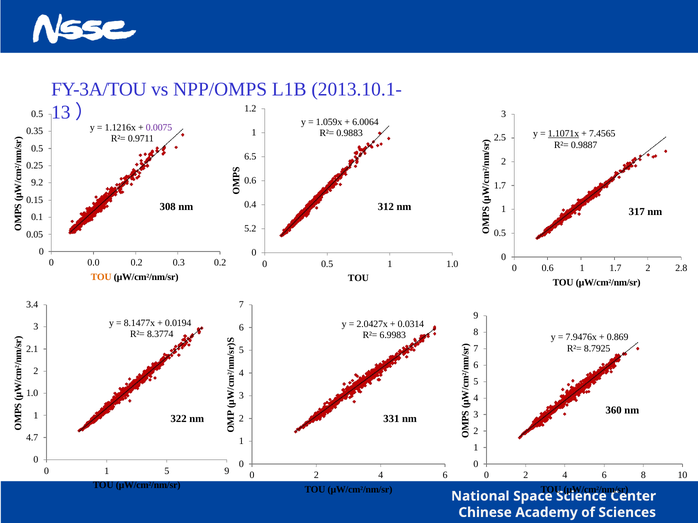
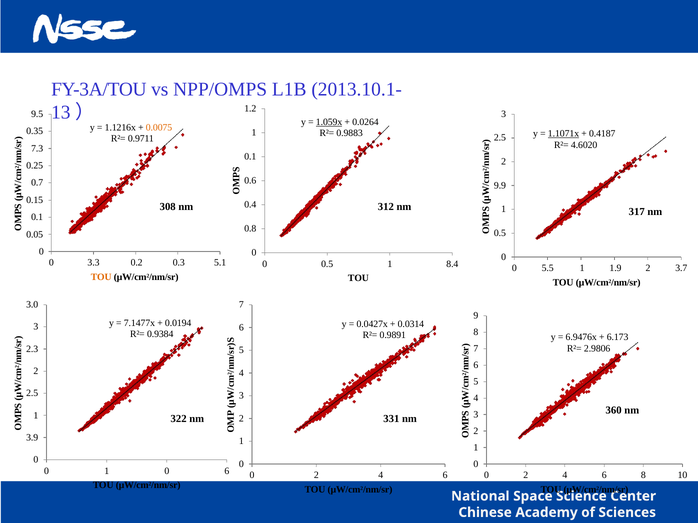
0.5: 0.5 -> 9.5 (37, 114)
1.059x underline: none -> present (329, 122)
6.0064: 6.0064 -> 0.0264 (365, 122)
0.0075 colour: purple -> orange (159, 128)
7.4565: 7.4565 -> 0.4187 (602, 134)
0.9887: 0.9887 -> 4.6020 (584, 145)
0.5: 0.5 -> 7.3 (37, 148)
6.5: 6.5 -> 0.1 (250, 157)
9.2: 9.2 -> 0.7 (37, 183)
1.7: 1.7 -> 9.9 (500, 186)
5.2: 5.2 -> 0.8 (250, 229)
0.0: 0.0 -> 3.3 (94, 263)
0 0.2: 0.2 -> 5.1 (220, 263)
0.5 1 1.0: 1.0 -> 8.4 (452, 264)
0.6: 0.6 -> 5.5 (548, 268)
1.7: 1.7 -> 1.9 (615, 268)
2.8: 2.8 -> 3.7 (681, 268)
3.4: 3.4 -> 3.0 (32, 305)
8.1477x: 8.1477x -> 7.1477x (139, 323)
2.0427x: 2.0427x -> 0.0427x (372, 324)
8.3774: 8.3774 -> 0.9384 (160, 334)
6.9983: 6.9983 -> 0.9891 (393, 335)
7.9476x: 7.9476x -> 6.9476x (581, 337)
0.869: 0.869 -> 6.173 (618, 337)
8.7925: 8.7925 -> 2.9806 (597, 349)
2.1: 2.1 -> 2.3 (32, 349)
1.0: 1.0 -> 2.5 (32, 394)
4.7: 4.7 -> 3.9 (32, 438)
9: 9 -> 6 (227, 471)
5: 5 -> 0 (167, 471)
